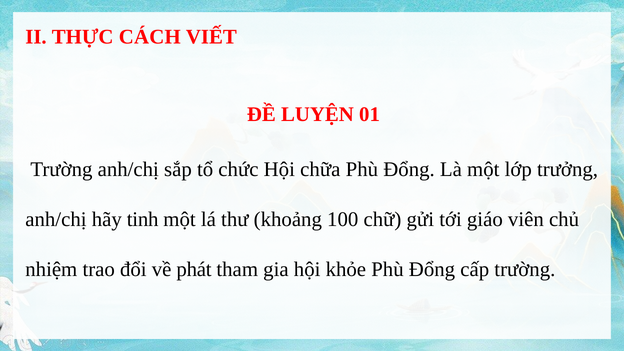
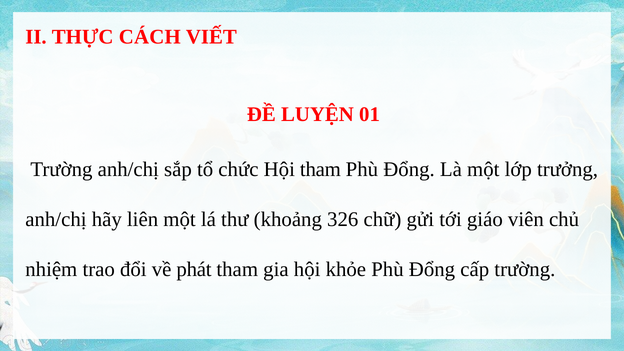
Hội chữa: chữa -> tham (320, 169)
tinh: tinh -> liên (143, 219)
100: 100 -> 326 (343, 219)
